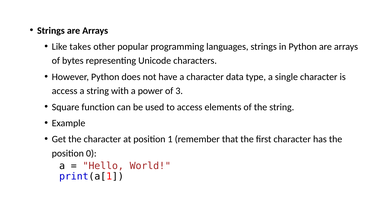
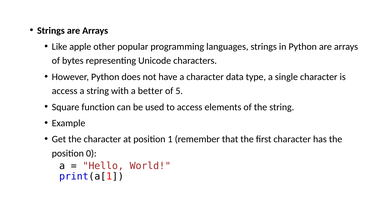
takes: takes -> apple (80, 47)
power: power -> better (150, 91)
3: 3 -> 5 (179, 91)
